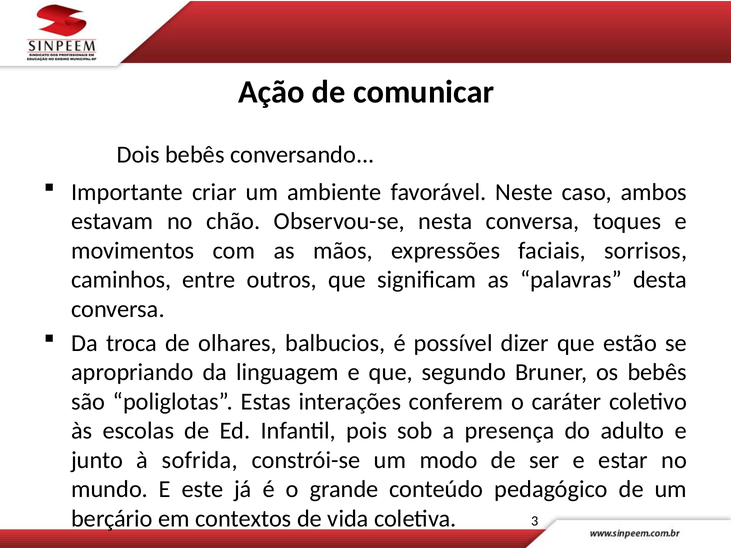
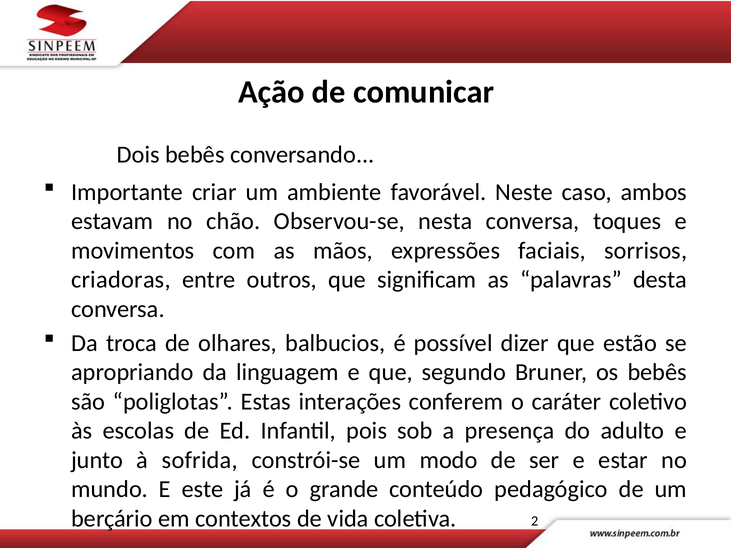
caminhos: caminhos -> criadoras (121, 280)
3: 3 -> 2 (535, 521)
